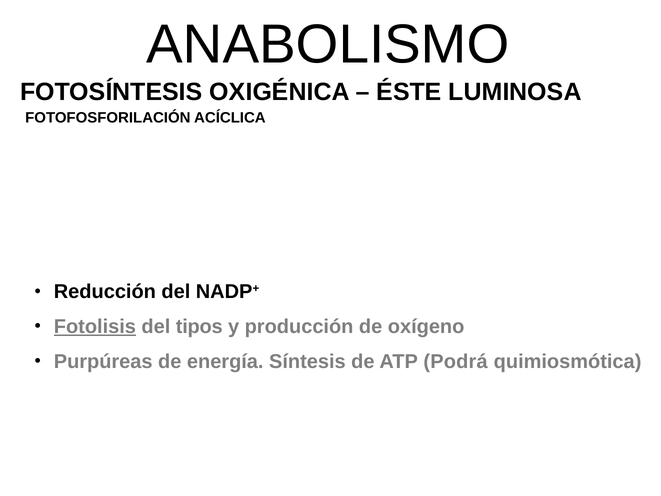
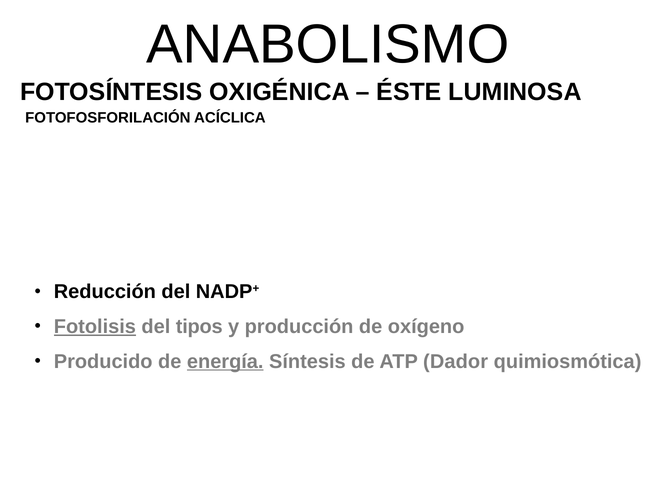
Purpúreas: Purpúreas -> Producido (103, 361)
energía underline: none -> present (225, 361)
Podrá: Podrá -> Dador (456, 361)
